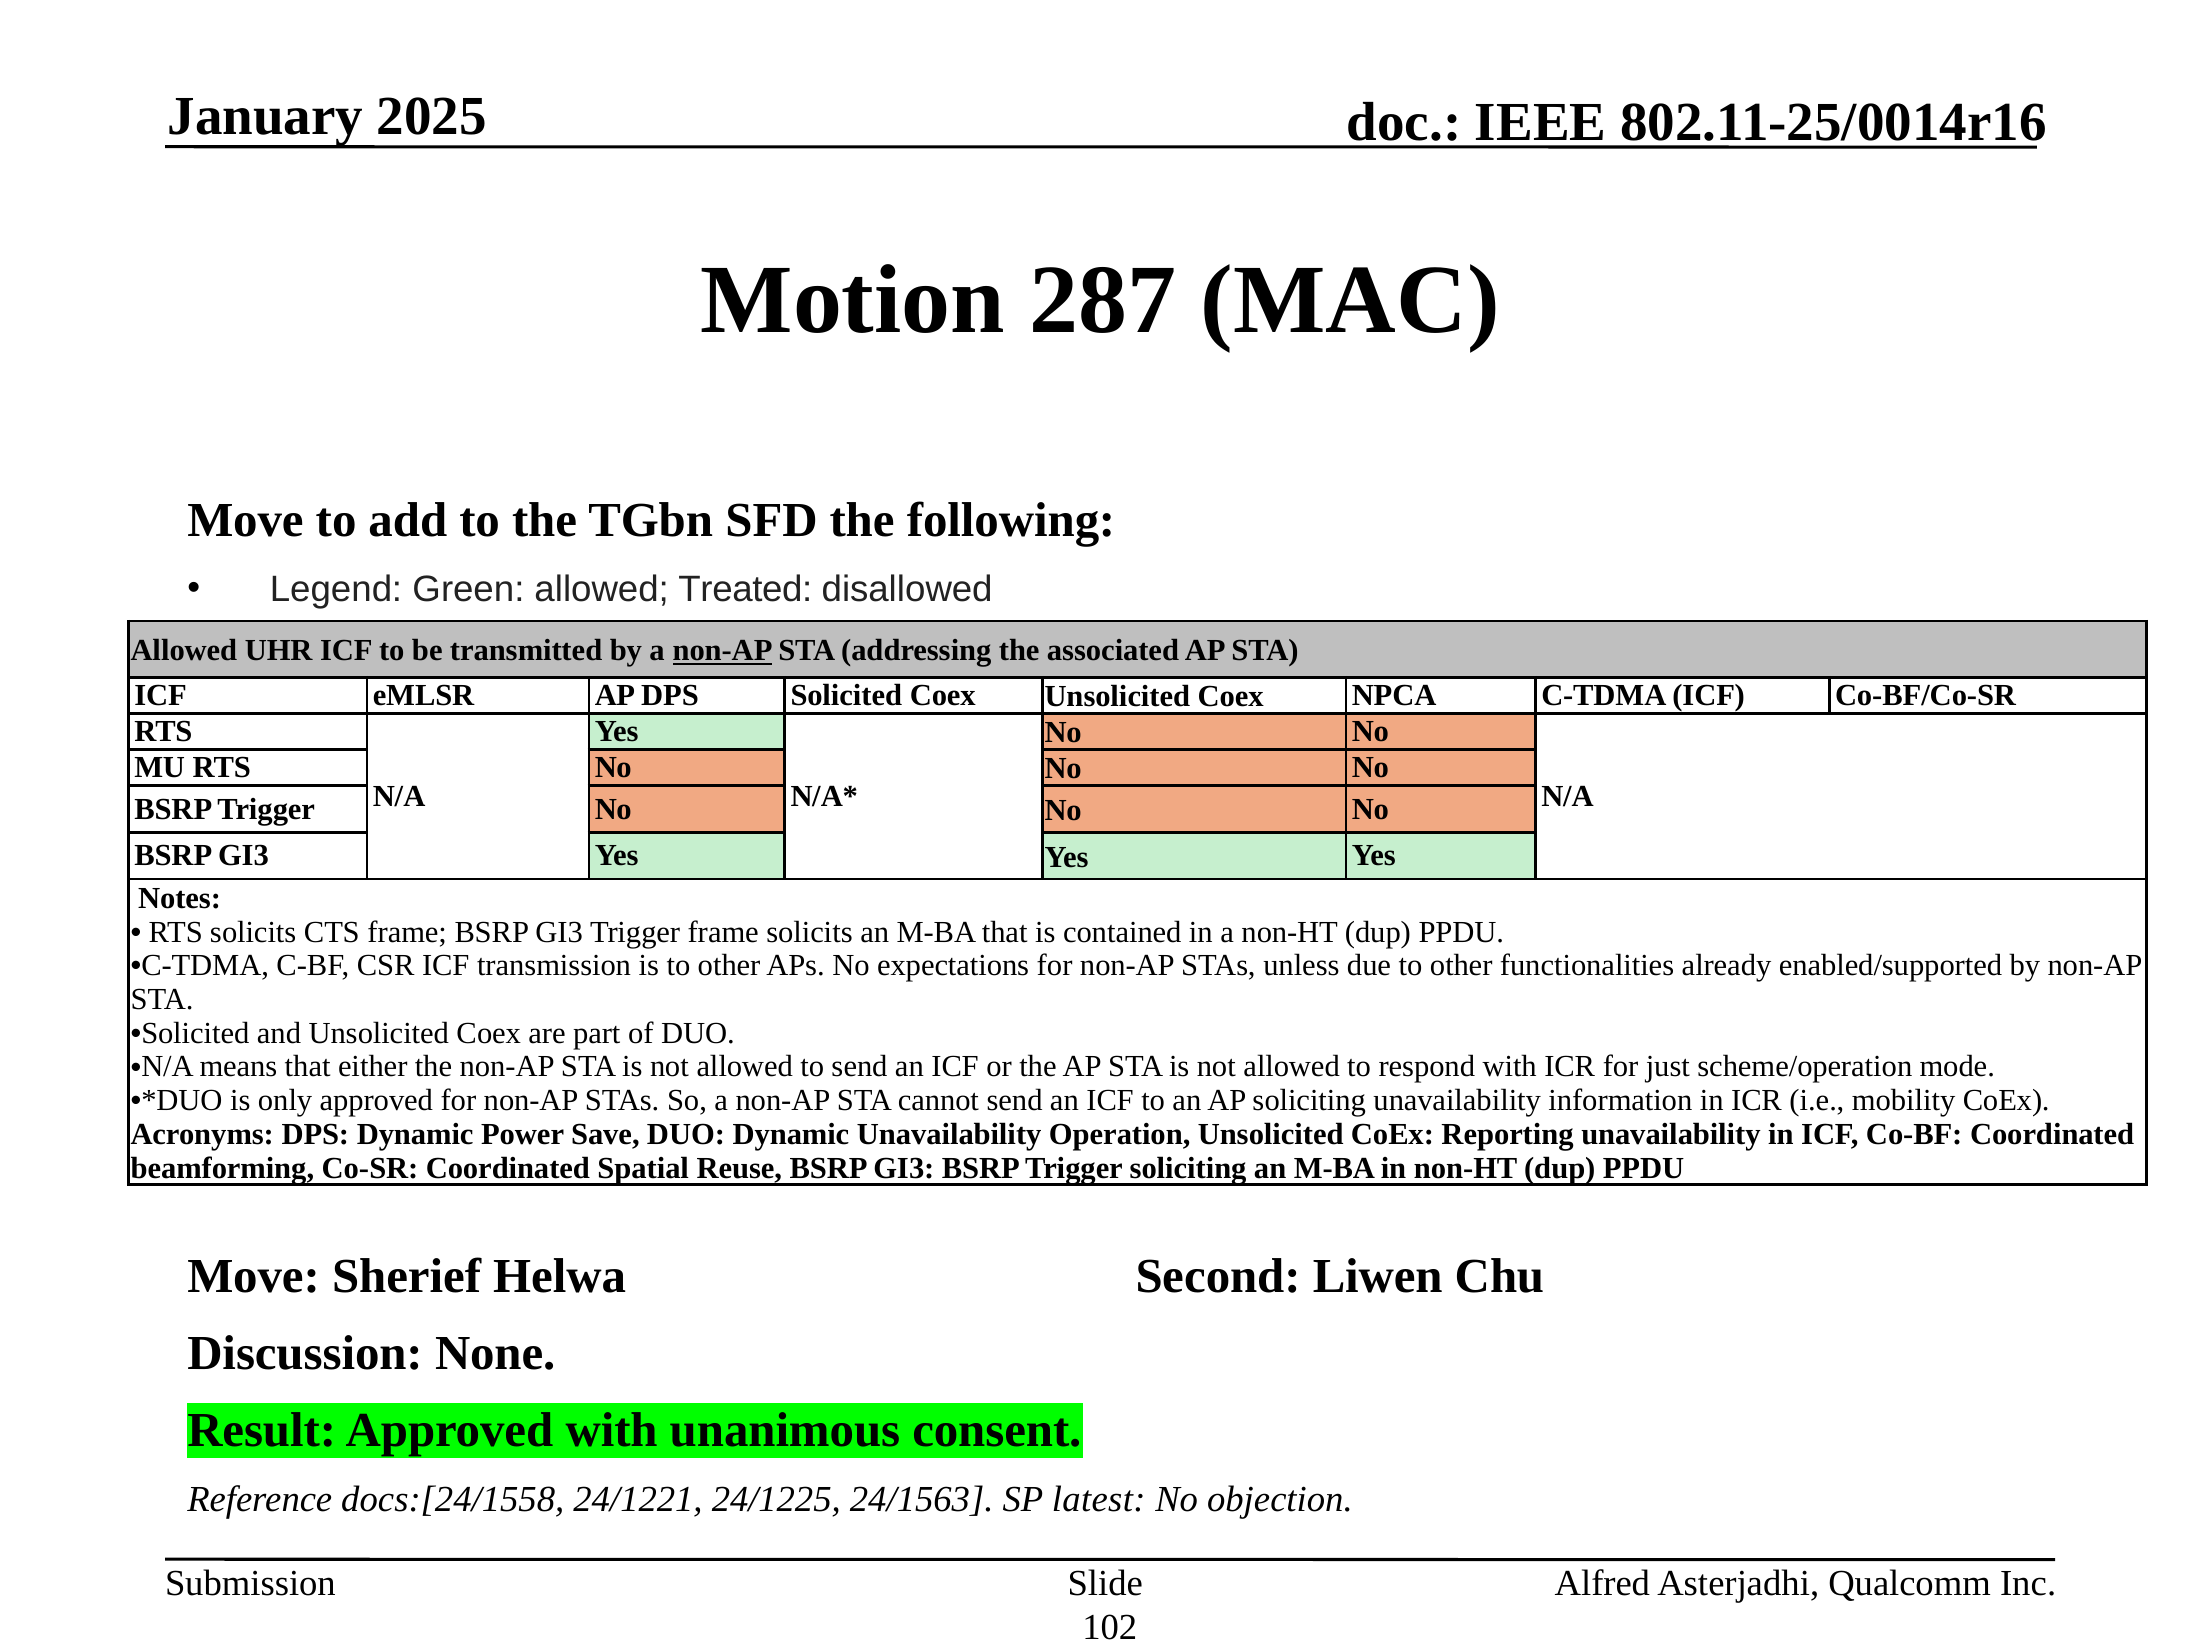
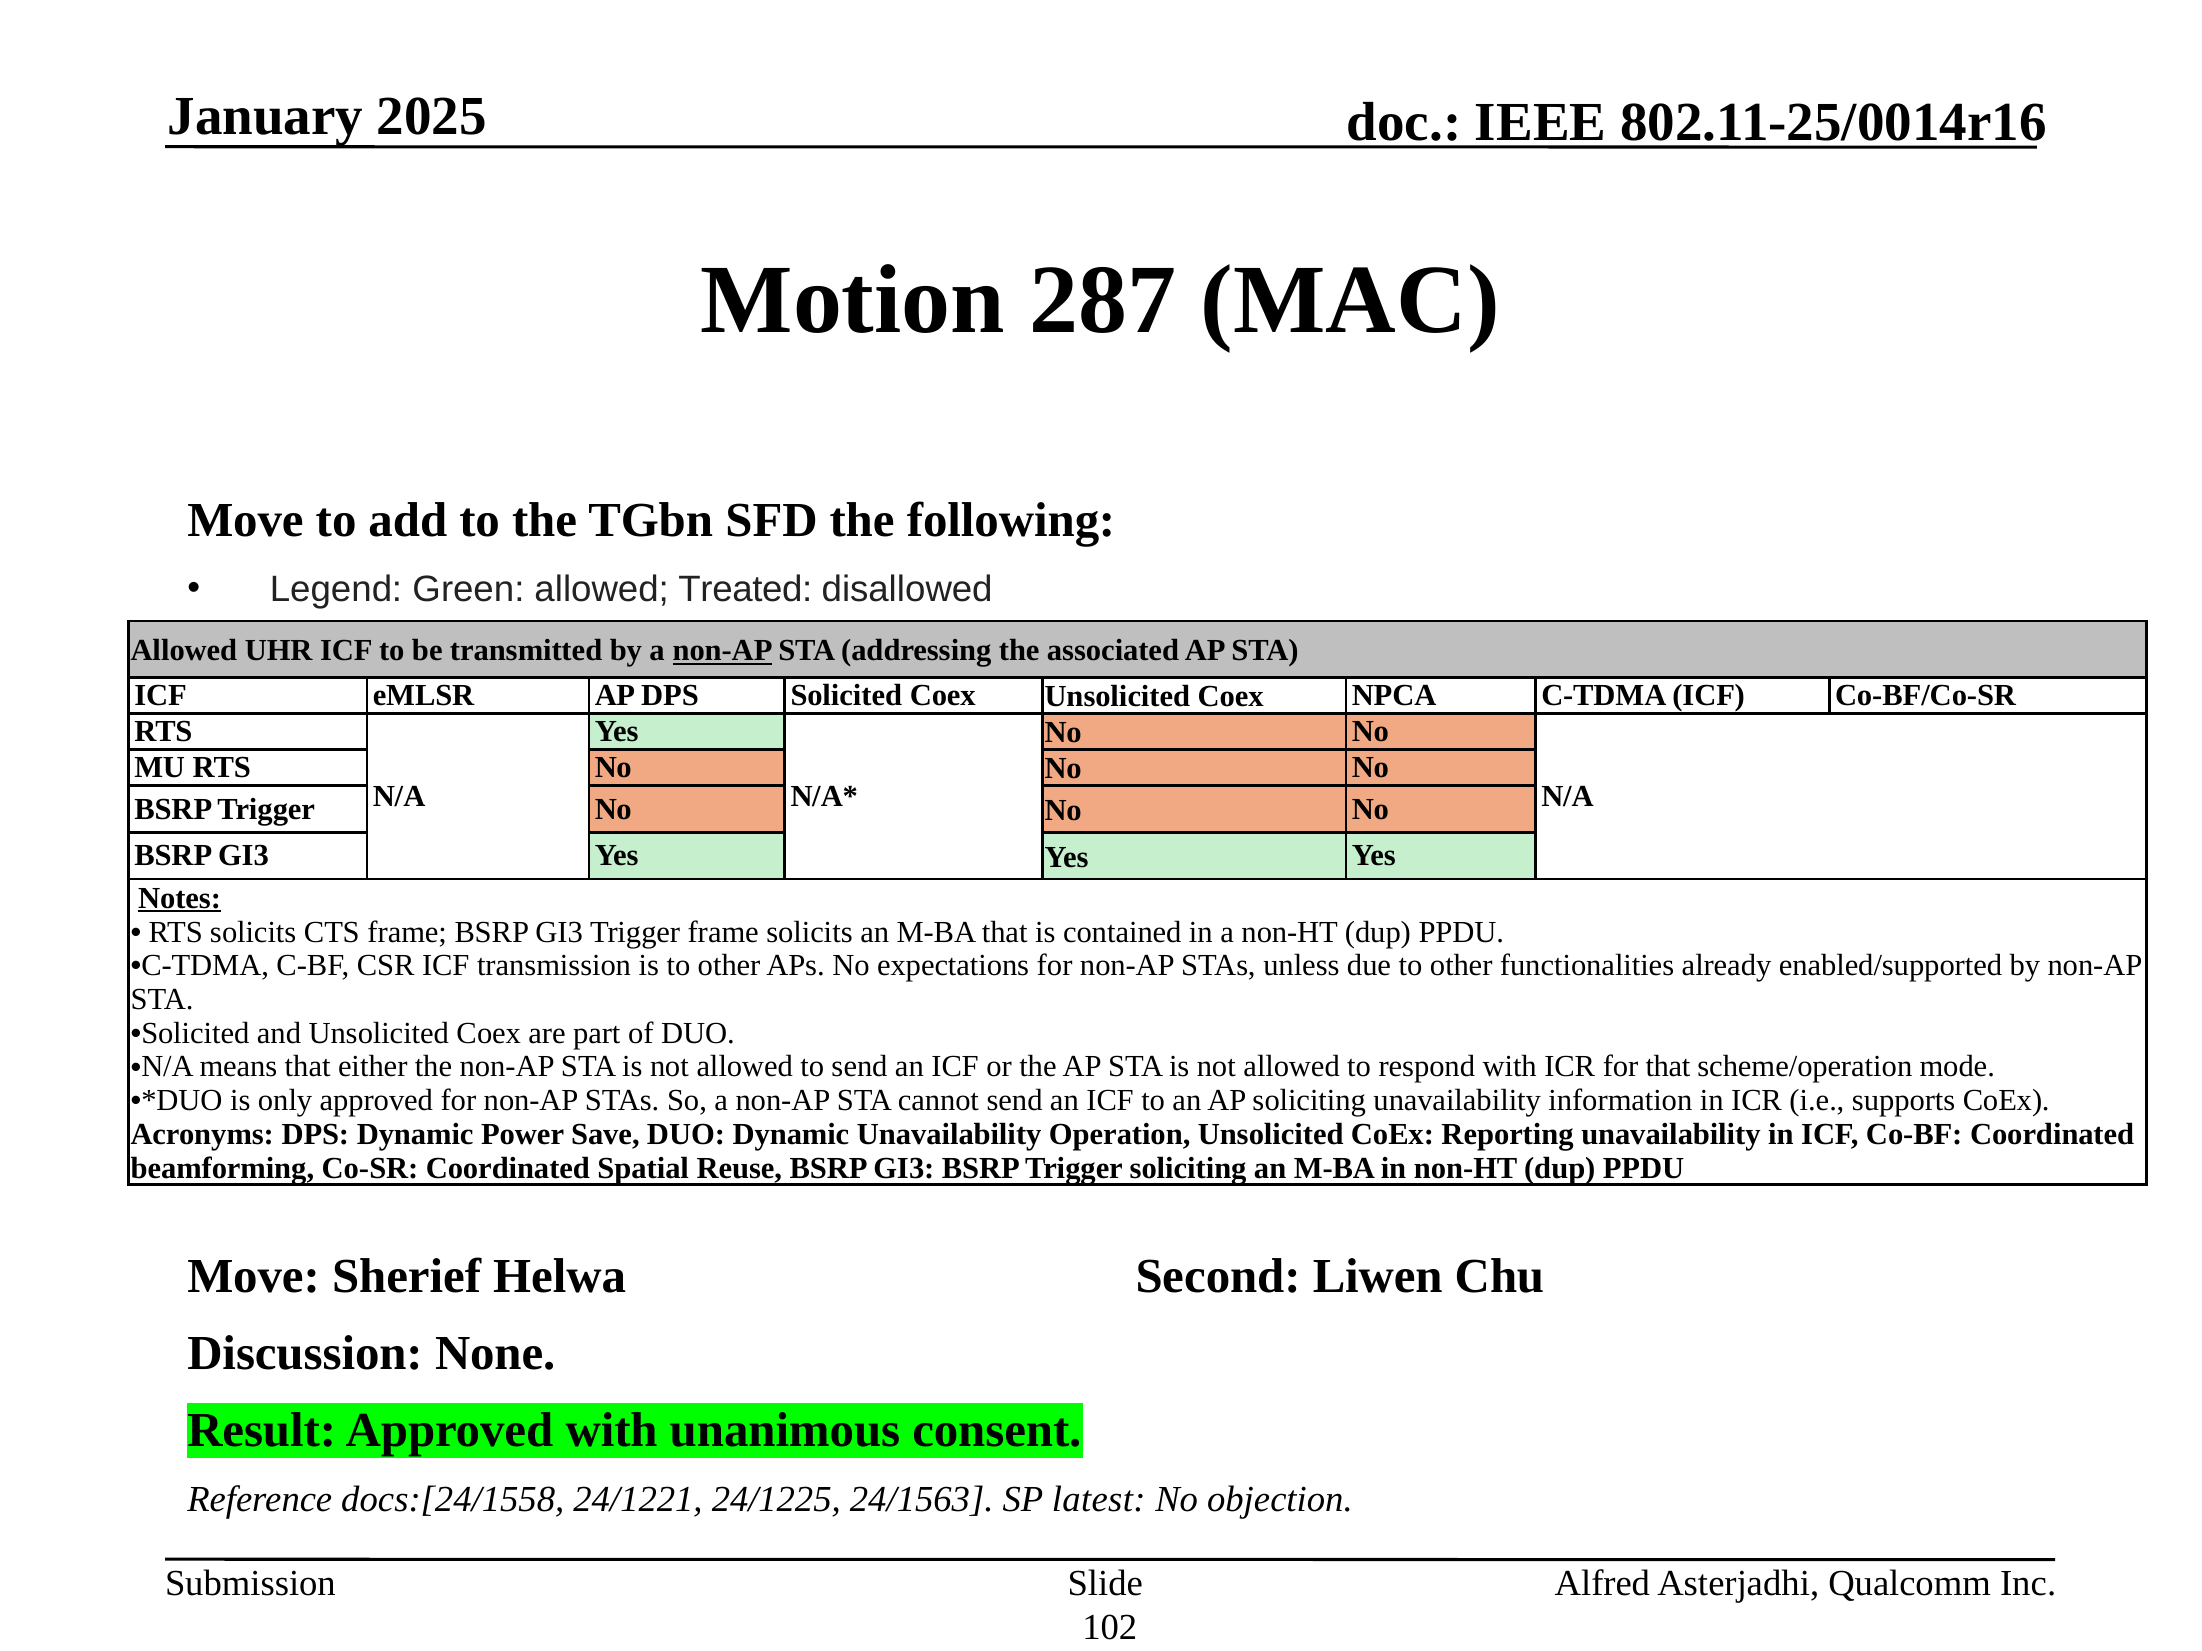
Notes underline: none -> present (180, 899)
for just: just -> that (1668, 1067)
mobility: mobility -> supports (1904, 1101)
